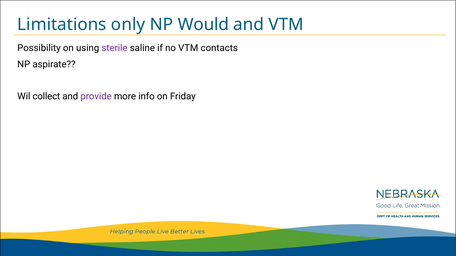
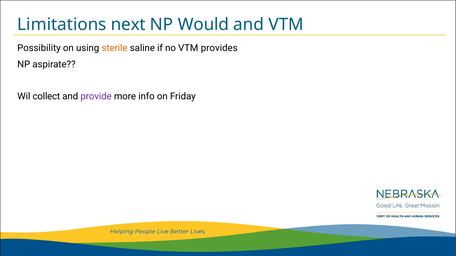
only: only -> next (128, 24)
sterile colour: purple -> orange (114, 48)
contacts: contacts -> provides (219, 48)
